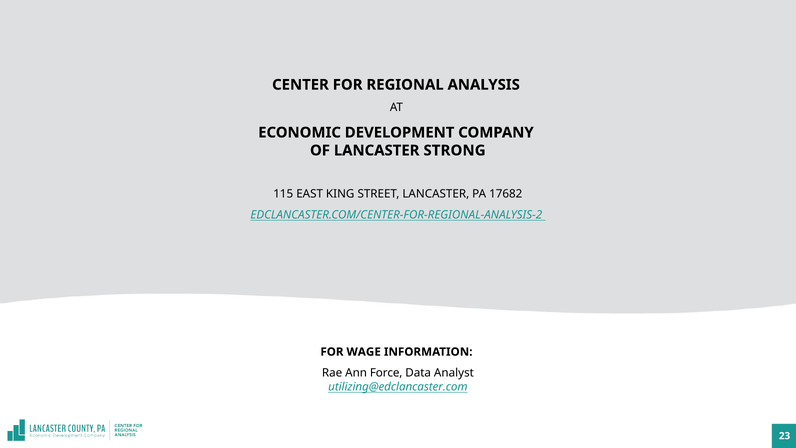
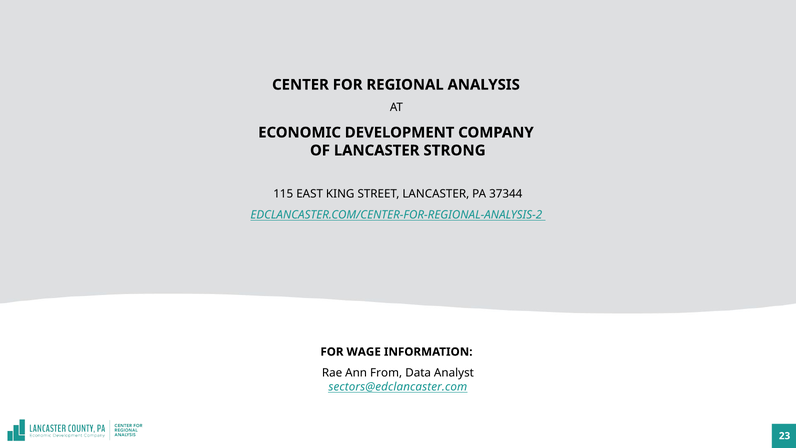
17682: 17682 -> 37344 (506, 194)
Force: Force -> From (386, 373)
utilizing@edclancaster.com: utilizing@edclancaster.com -> sectors@edclancaster.com (398, 387)
